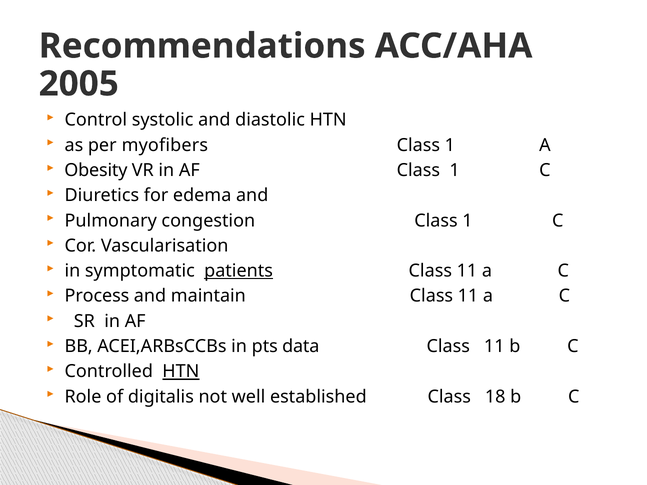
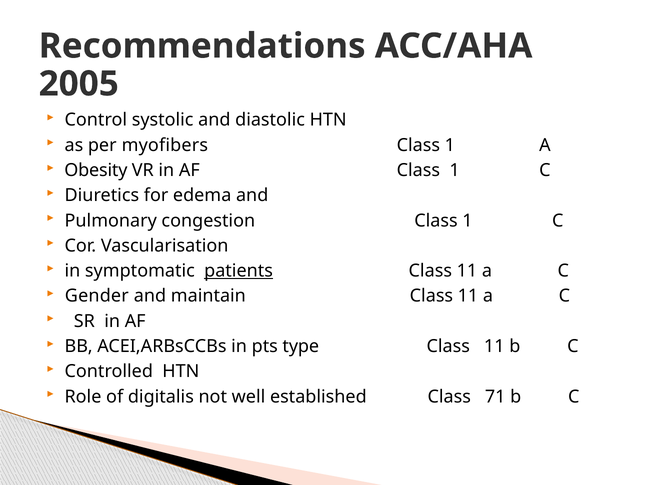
Process: Process -> Gender (97, 296)
data: data -> type (301, 347)
HTN underline: present -> none (181, 372)
18: 18 -> 71 (495, 397)
